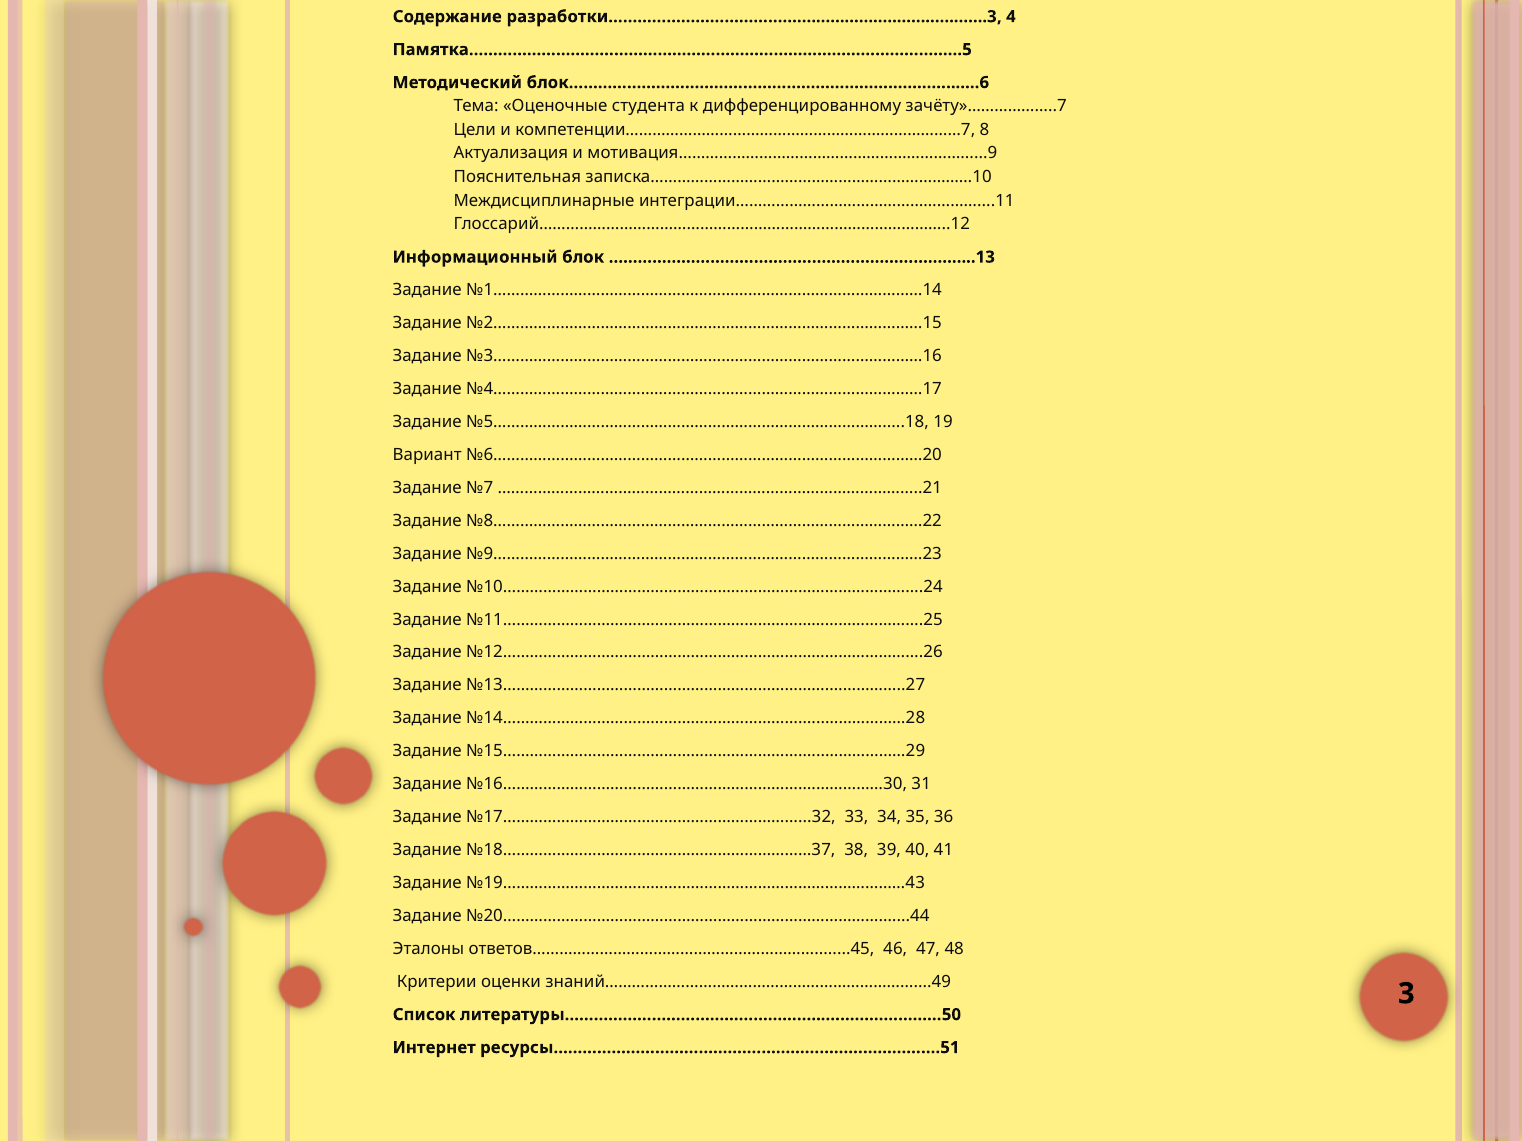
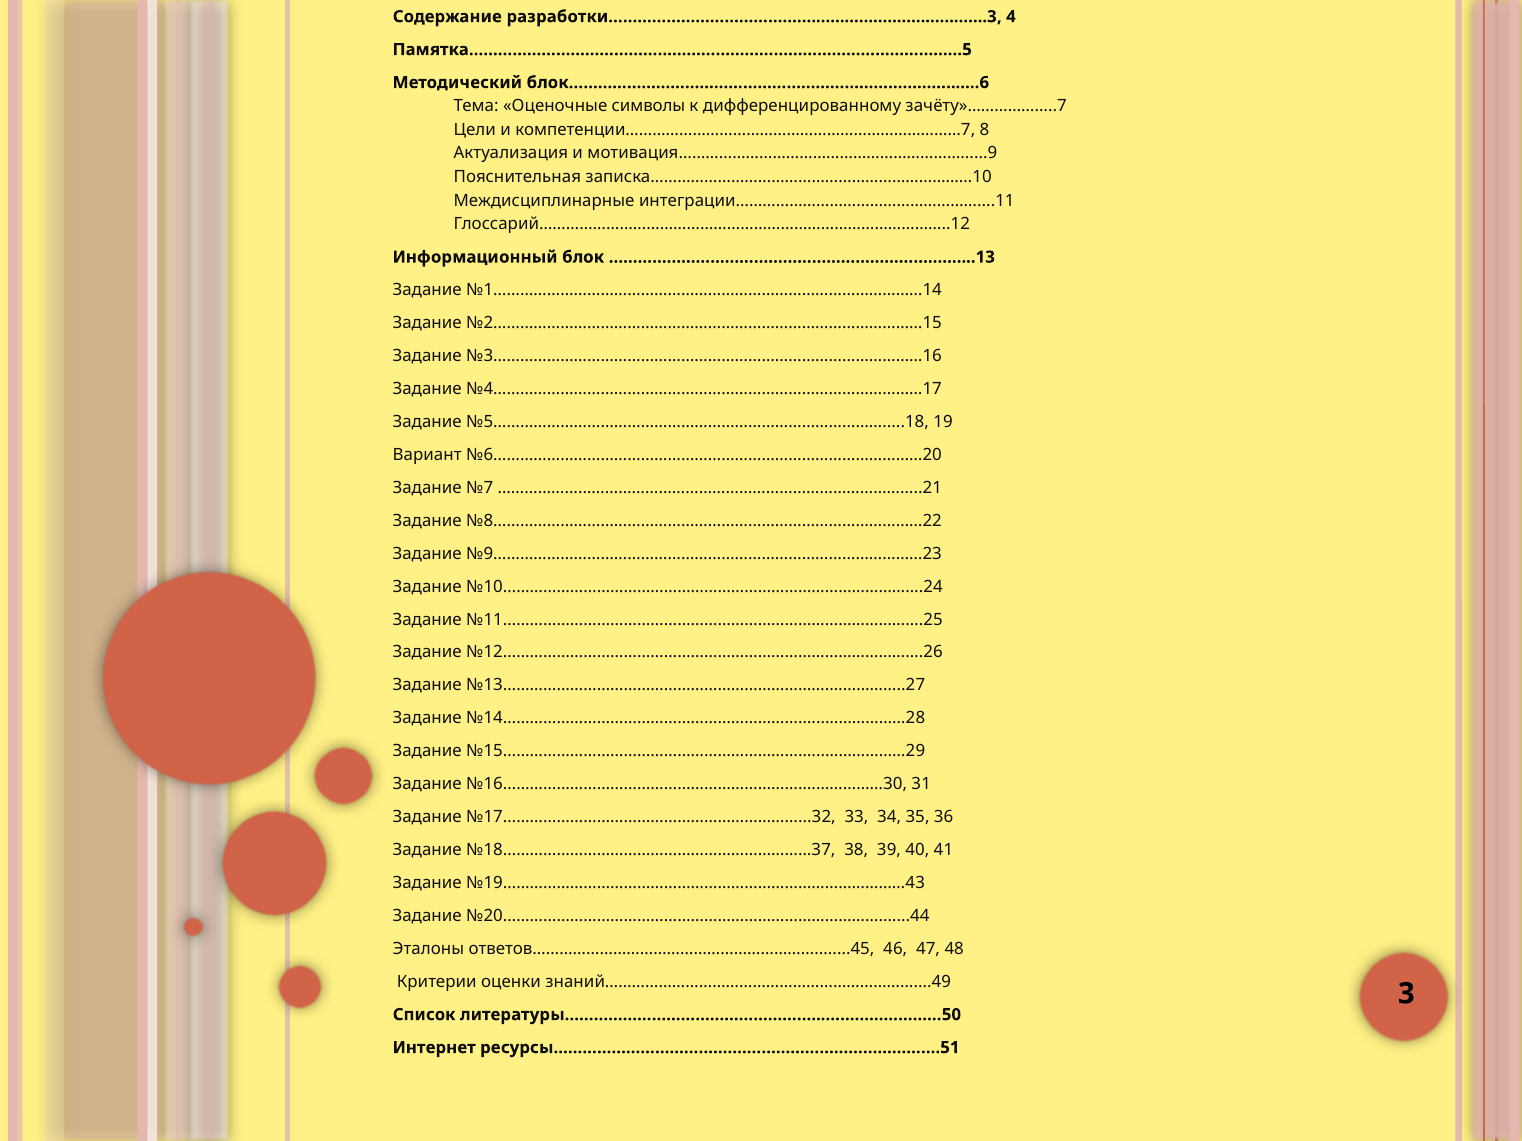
студента: студента -> символы (649, 106)
